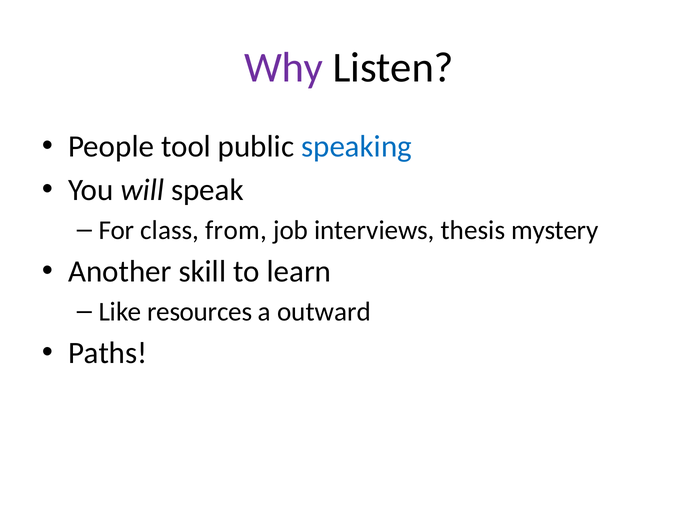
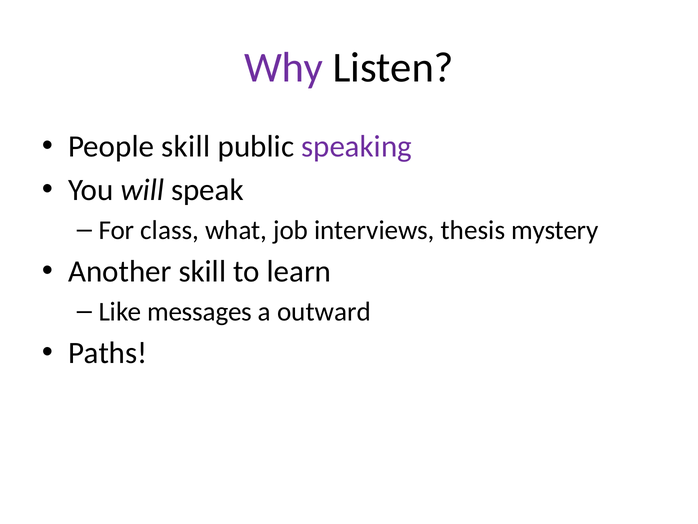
People tool: tool -> skill (186, 146)
speaking colour: blue -> purple (357, 146)
from: from -> what (236, 230)
resources: resources -> messages (200, 311)
